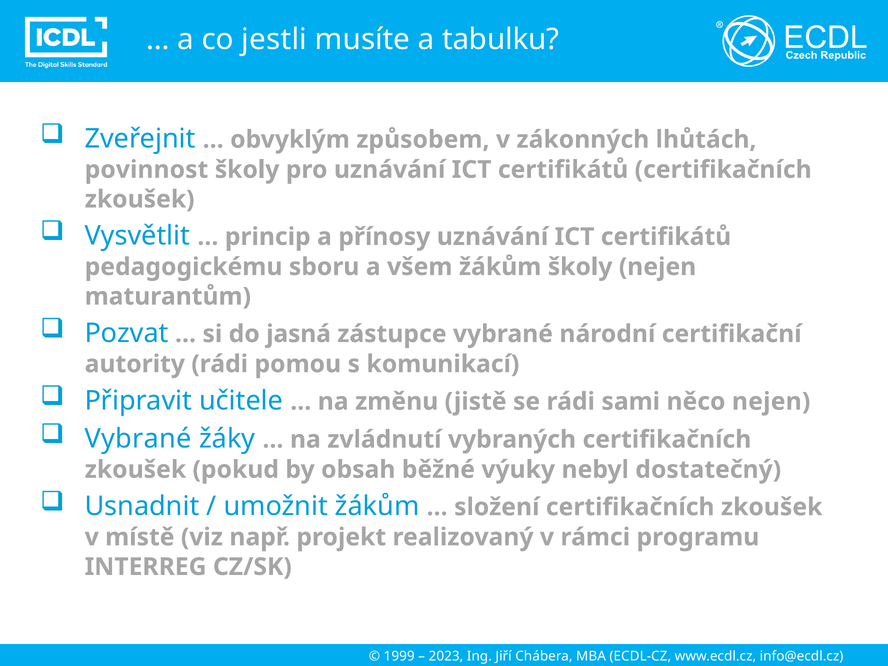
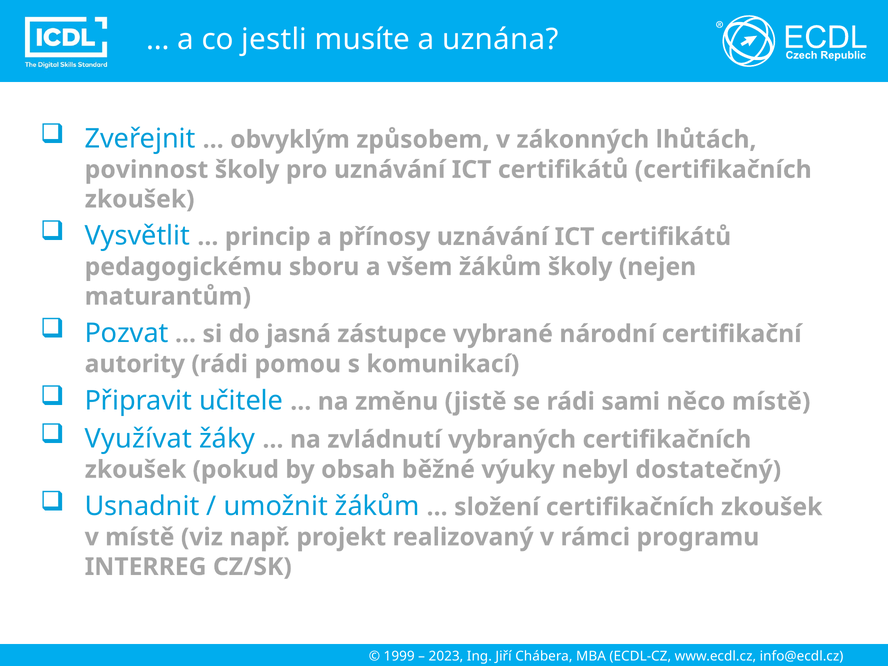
tabulku: tabulku -> uznána (500, 40)
něco nejen: nejen -> místě (771, 402)
Vybrané: Vybrané -> Využívat (138, 439)
